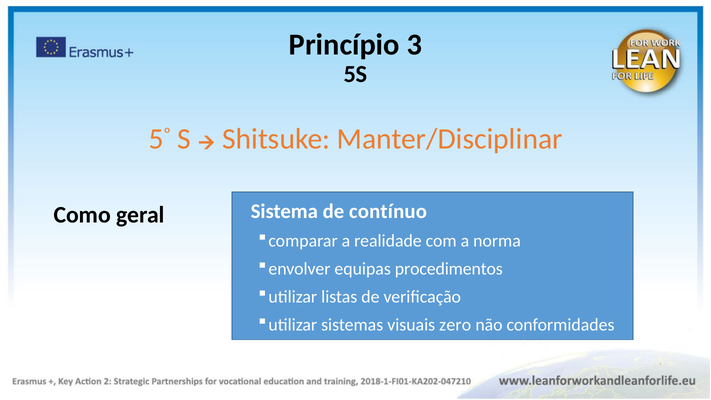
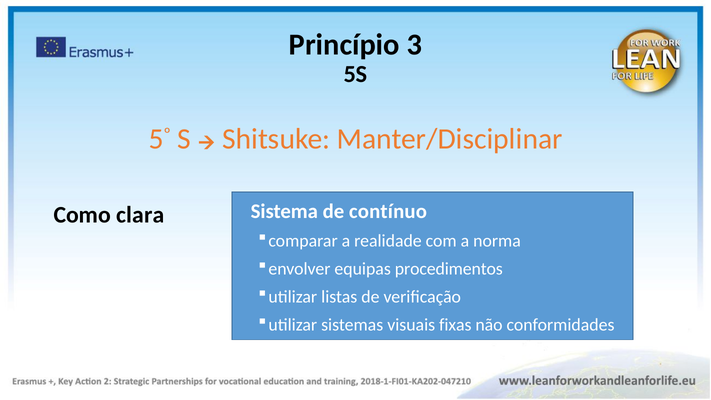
geral: geral -> clara (140, 215)
zero: zero -> fixas (455, 325)
